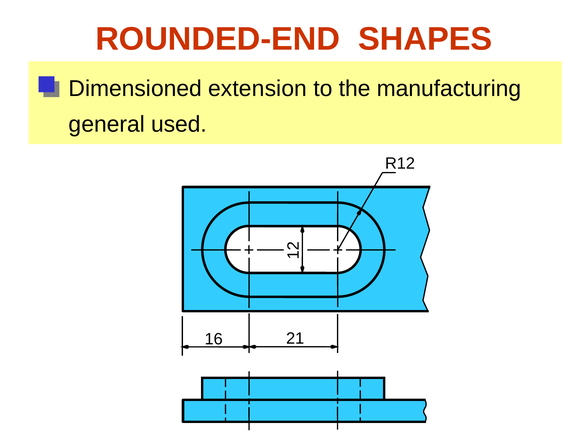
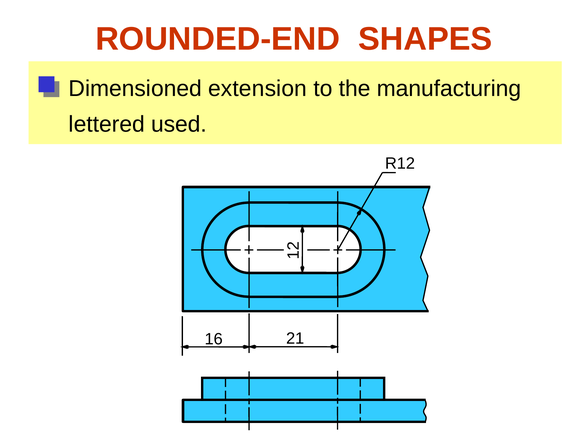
general: general -> lettered (107, 124)
